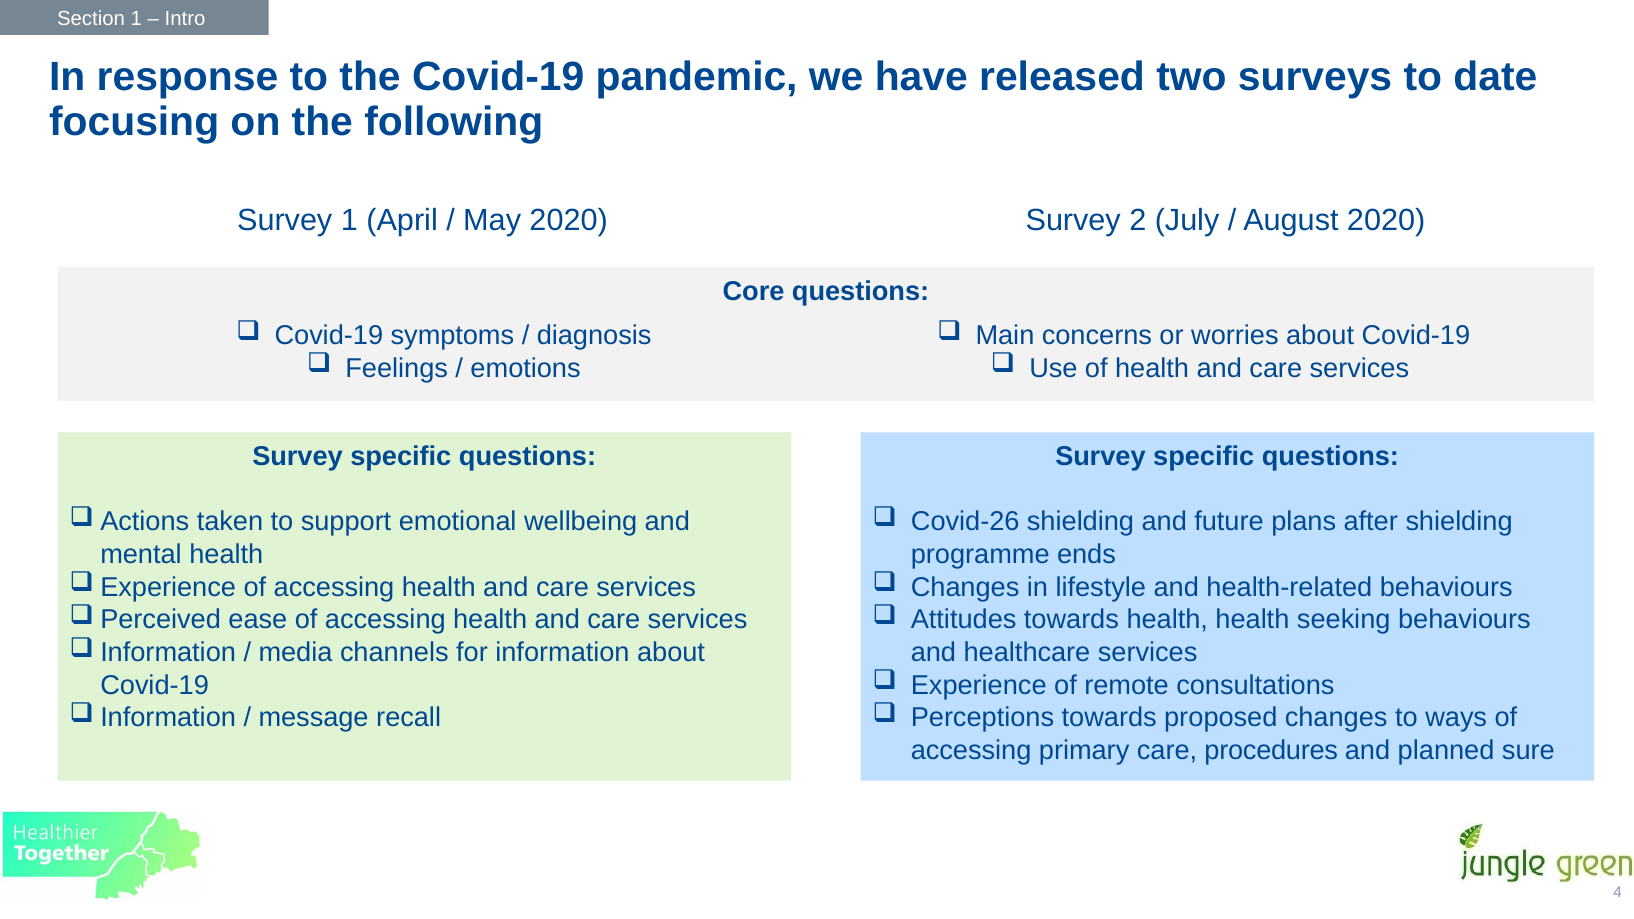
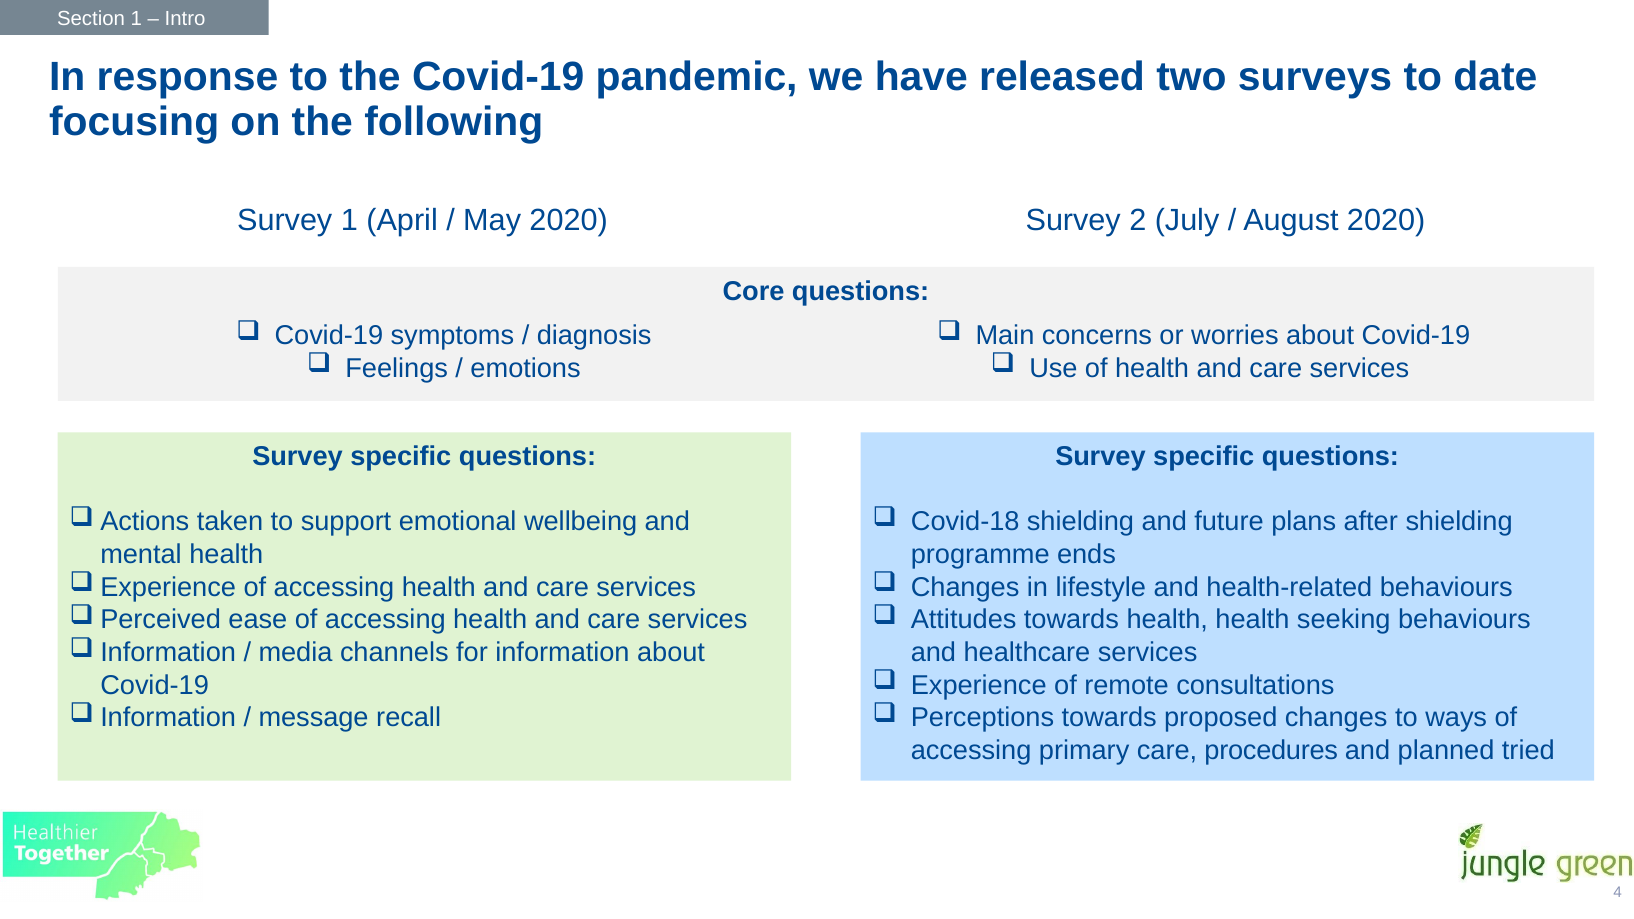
Covid-26: Covid-26 -> Covid-18 (965, 522)
sure: sure -> tried (1528, 751)
